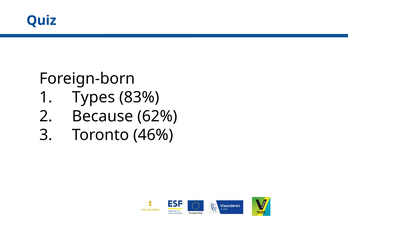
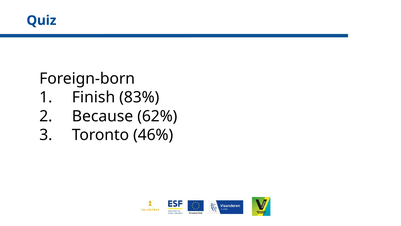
Types: Types -> Finish (94, 97)
